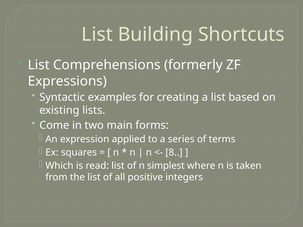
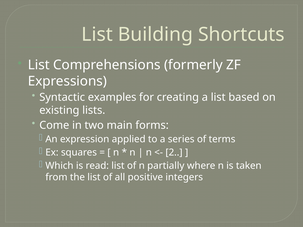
8: 8 -> 2 (174, 153)
simplest: simplest -> partially (166, 166)
